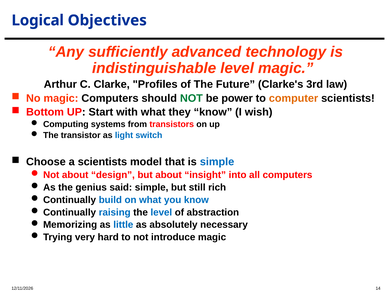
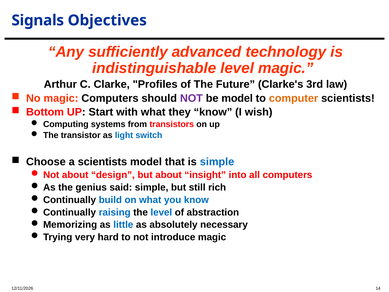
Logical: Logical -> Signals (38, 20)
NOT colour: green -> purple (191, 98)
be power: power -> model (237, 98)
